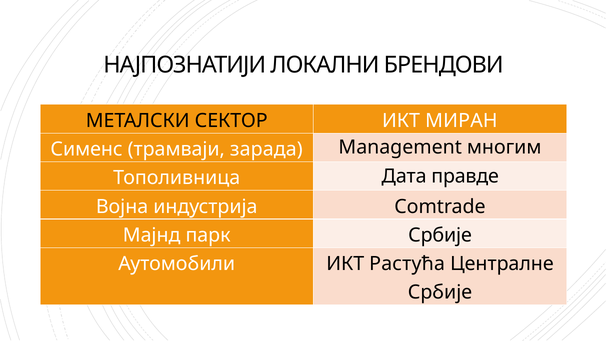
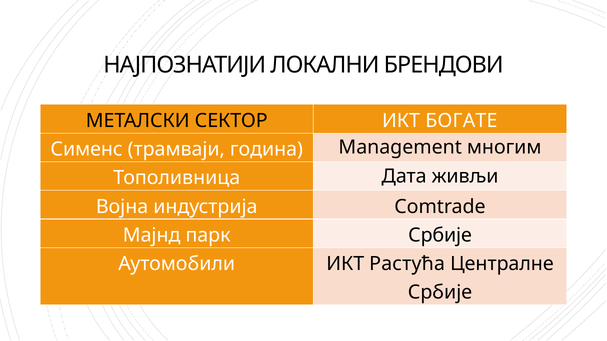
МИРАН: МИРАН -> БОГАТЕ (461, 121)
зарада: зарада -> година (266, 150)
правде: правде -> живљи (465, 176)
